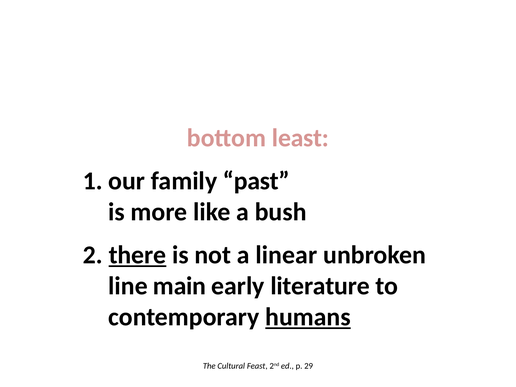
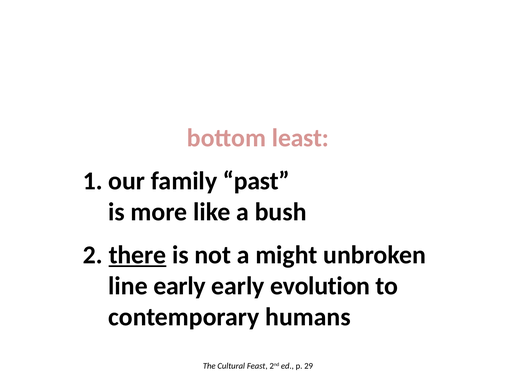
linear: linear -> might (286, 255)
line main: main -> early (180, 286)
literature: literature -> evolution (320, 286)
humans underline: present -> none (308, 317)
